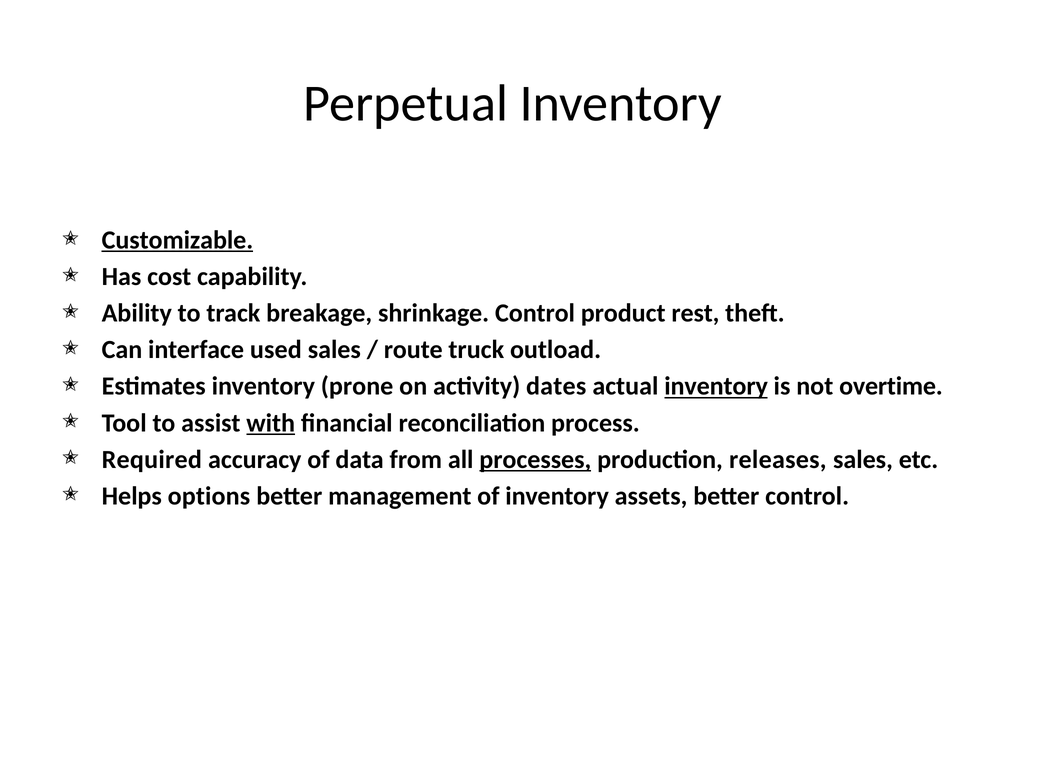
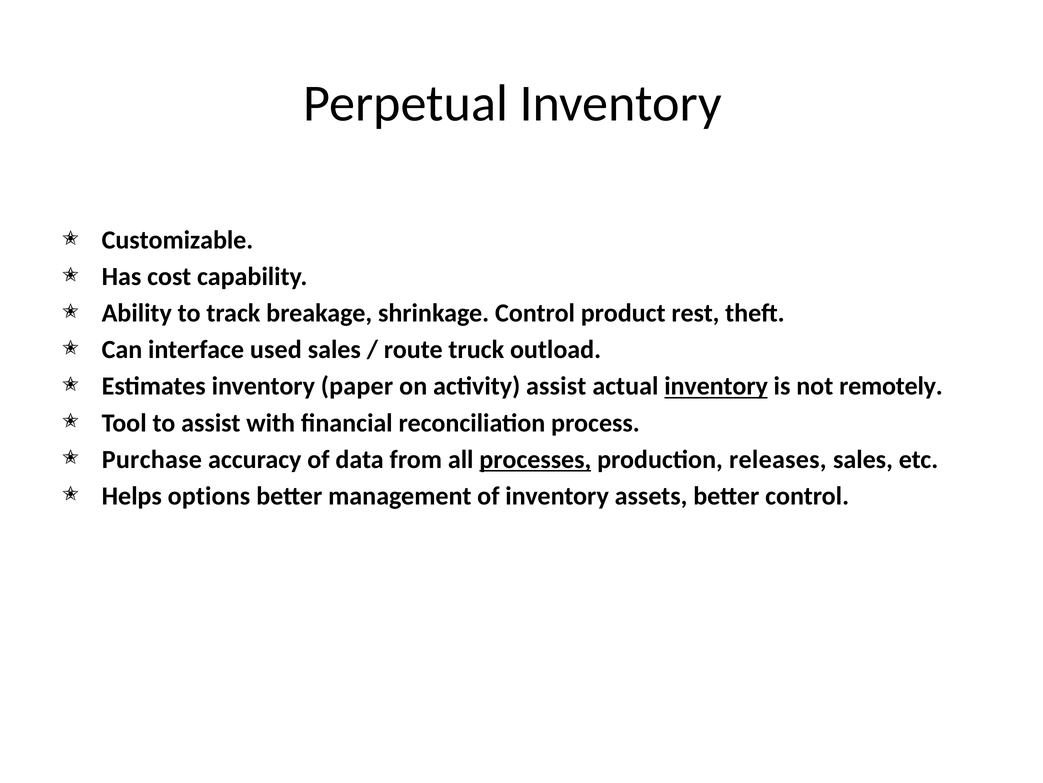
Customizable underline: present -> none (177, 240)
prone: prone -> paper (357, 386)
activity dates: dates -> assist (556, 386)
overtime: overtime -> remotely (891, 386)
with underline: present -> none (271, 423)
Required: Required -> Purchase (152, 459)
